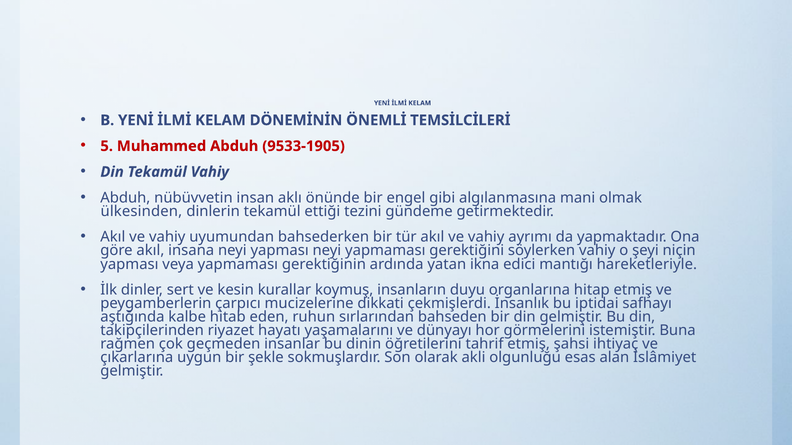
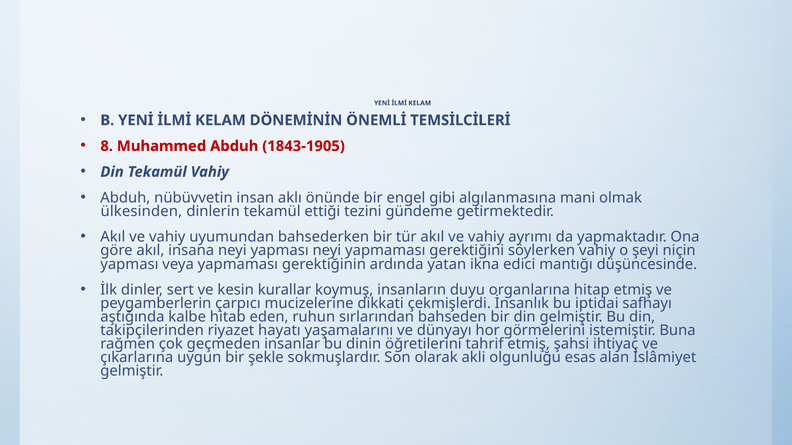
5: 5 -> 8 (107, 146)
9533-1905: 9533-1905 -> 1843-1905 (304, 146)
hareketleriyle: hareketleriyle -> düşüncesinde (647, 264)
